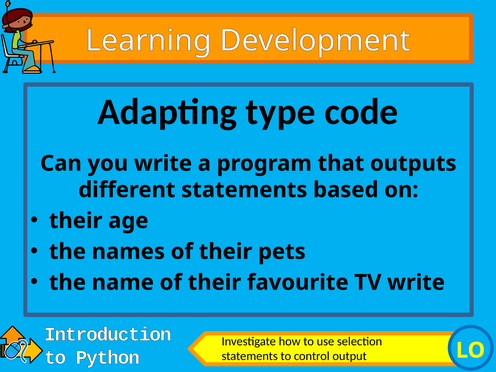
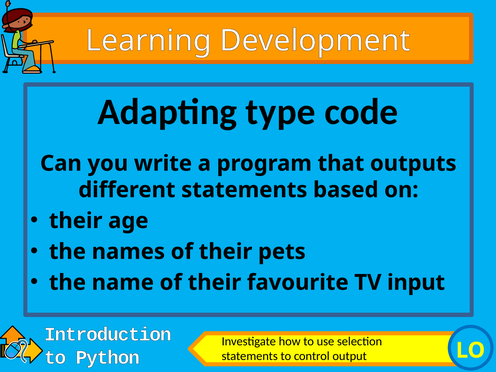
TV write: write -> input (416, 283)
